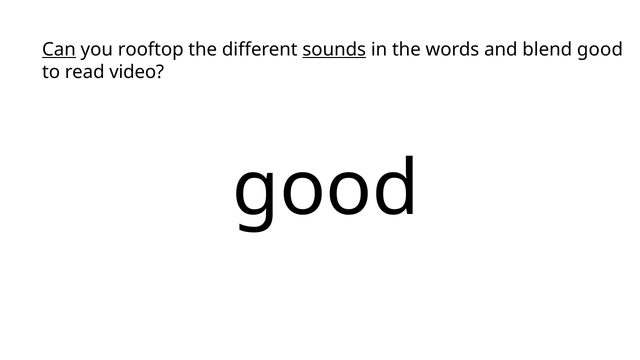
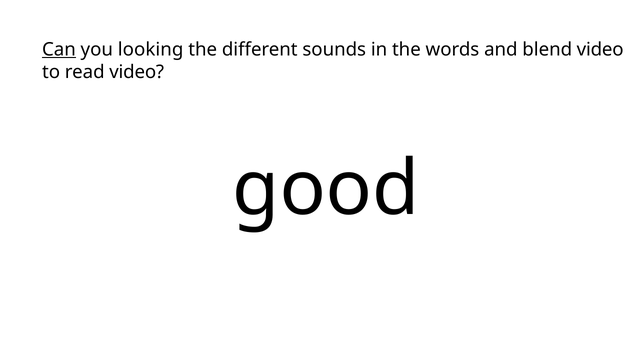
rooftop: rooftop -> looking (151, 50)
sounds underline: present -> none (334, 50)
blend good: good -> video (600, 50)
